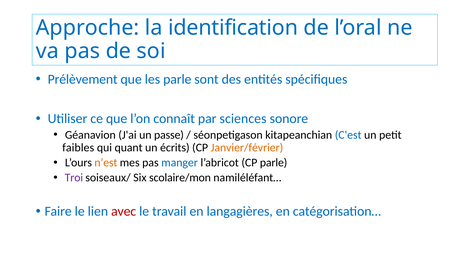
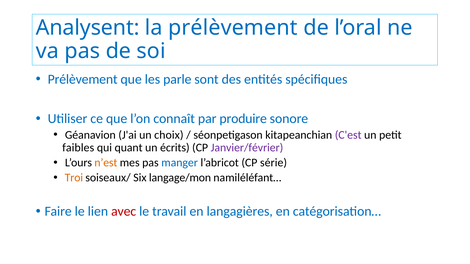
Approche: Approche -> Analysent (88, 28)
la identification: identification -> prélèvement (233, 28)
sciences: sciences -> produire (243, 119)
passe: passe -> choix (169, 135)
C'est colour: blue -> purple (348, 135)
Janvier/février colour: orange -> purple (247, 148)
CP parle: parle -> série (274, 163)
Troi colour: purple -> orange (74, 178)
scolaire/mon: scolaire/mon -> langage/mon (180, 178)
